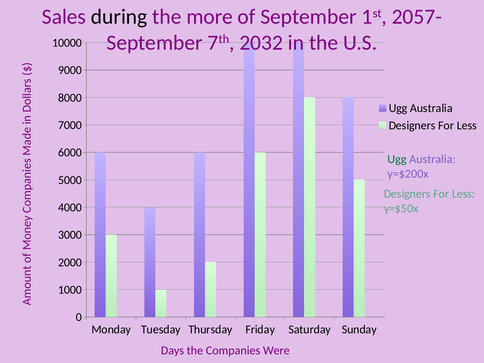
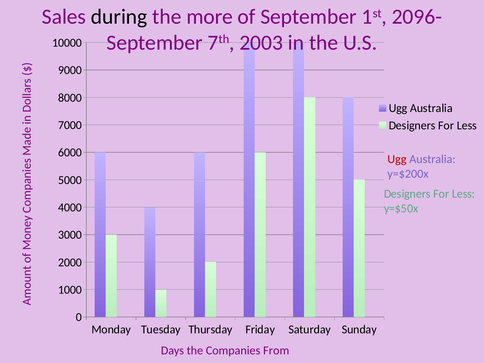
2057-: 2057- -> 2096- (417, 17)
2032: 2032 -> 2003 (261, 43)
Ugg colour: green -> red (397, 159)
Were: Were -> From (276, 351)
